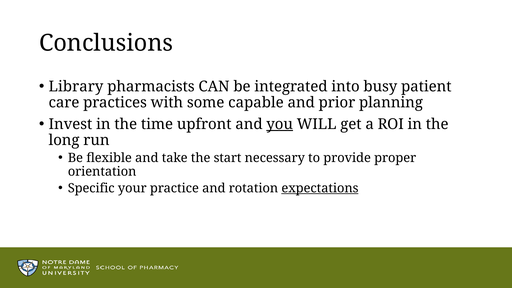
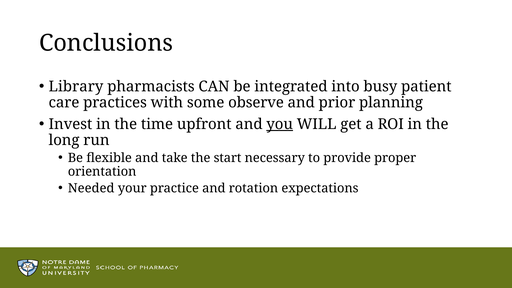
capable: capable -> observe (256, 103)
Specific: Specific -> Needed (91, 188)
expectations underline: present -> none (320, 188)
